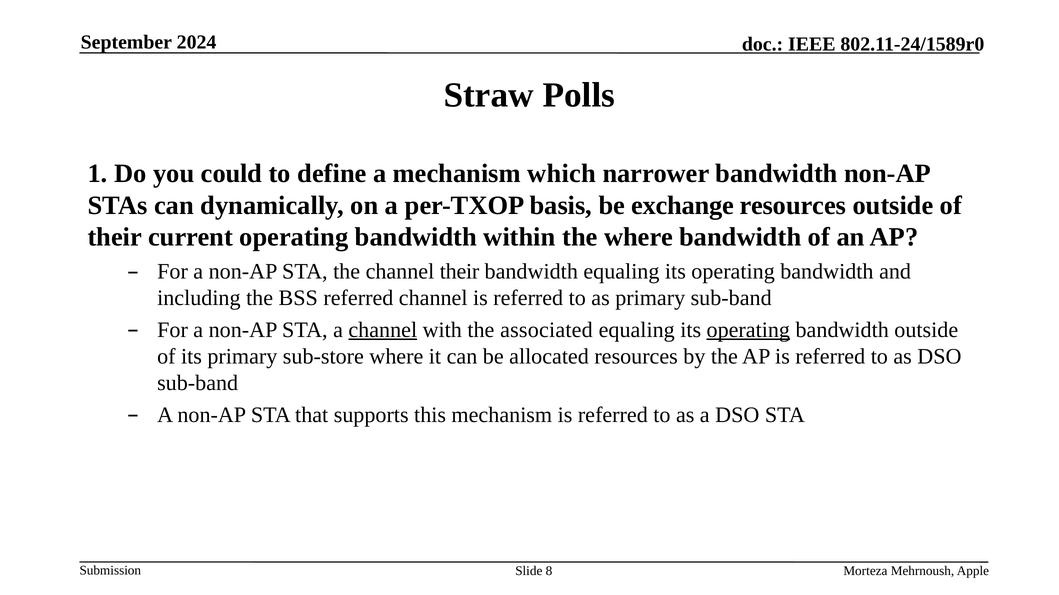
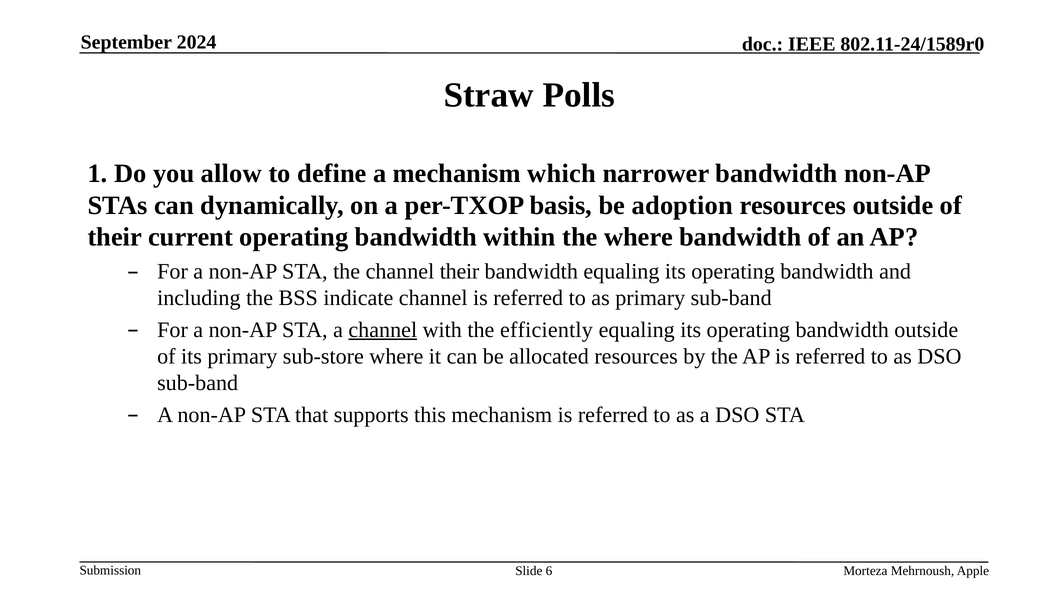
could: could -> allow (231, 174)
exchange: exchange -> adoption (682, 206)
BSS referred: referred -> indicate (358, 298)
associated: associated -> efficiently (546, 330)
operating underline: present -> none (748, 330)
8: 8 -> 6 (549, 571)
